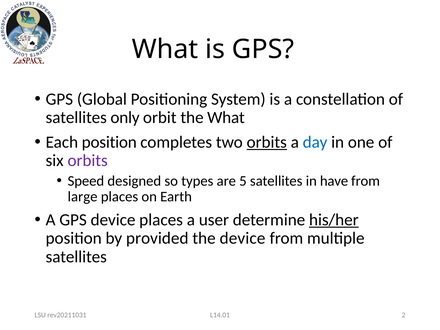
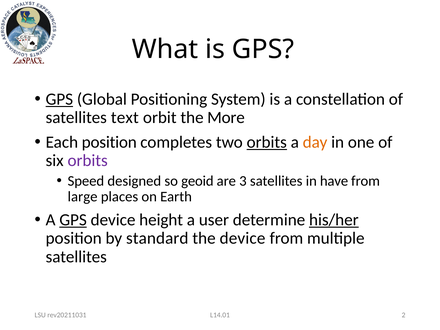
GPS underline: none -> present (59, 99)
only: only -> text (125, 118)
the What: What -> More (226, 118)
day colour: blue -> orange (315, 142)
types: types -> geoid (197, 181)
5: 5 -> 3 (243, 181)
GPS underline: none -> present (73, 220)
device places: places -> height (161, 220)
provided: provided -> standard (157, 238)
